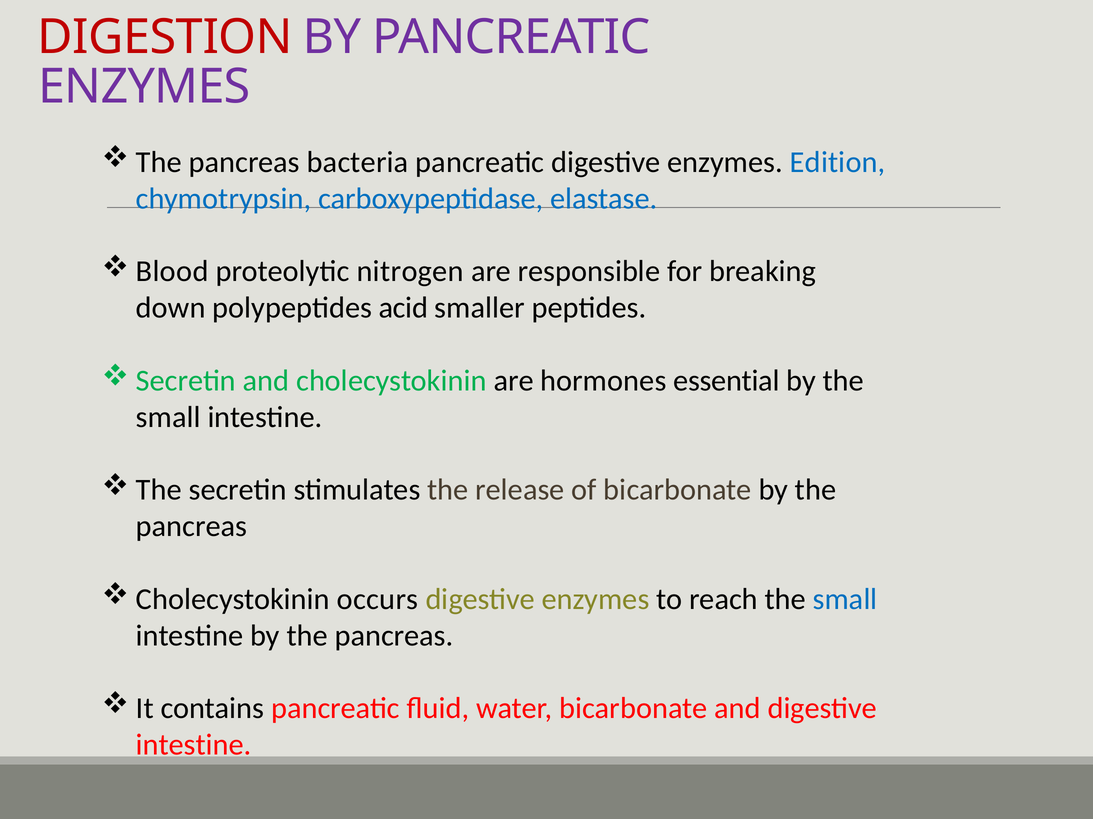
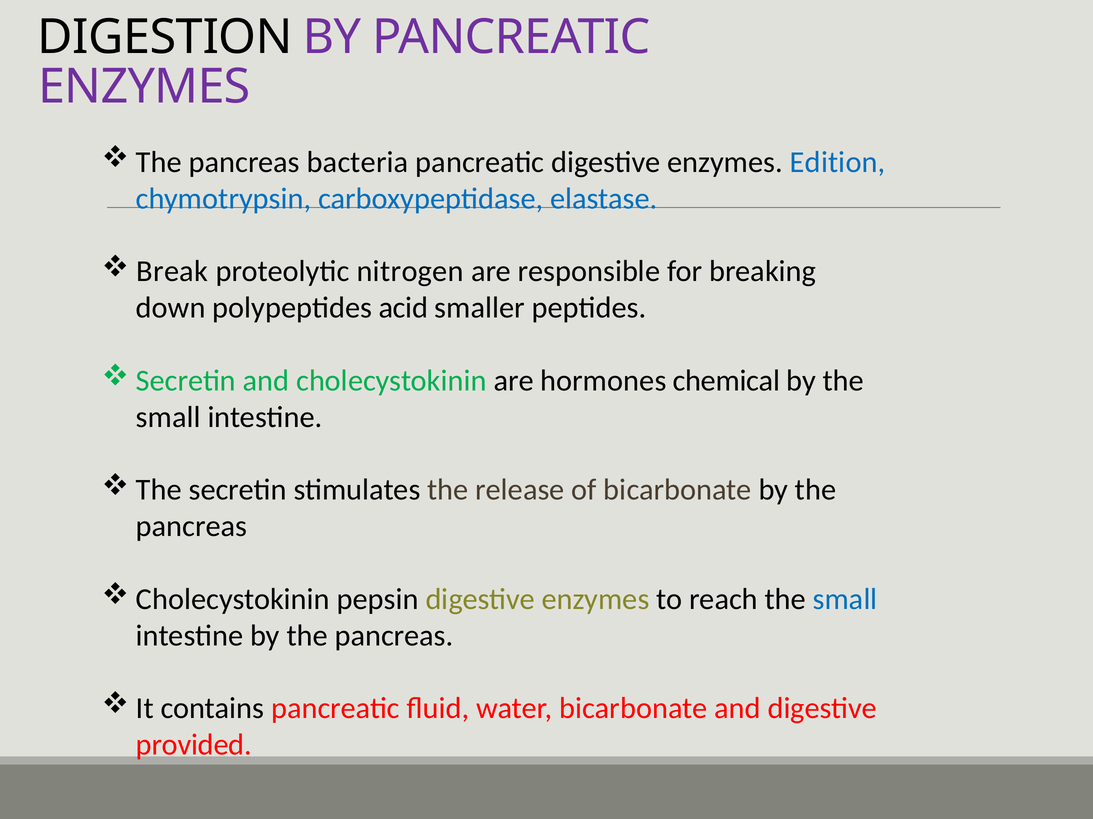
DIGESTION colour: red -> black (165, 37)
Blood: Blood -> Break (172, 272)
essential: essential -> chemical (726, 381)
occurs: occurs -> pepsin (378, 600)
intestine: intestine -> provided (194, 745)
